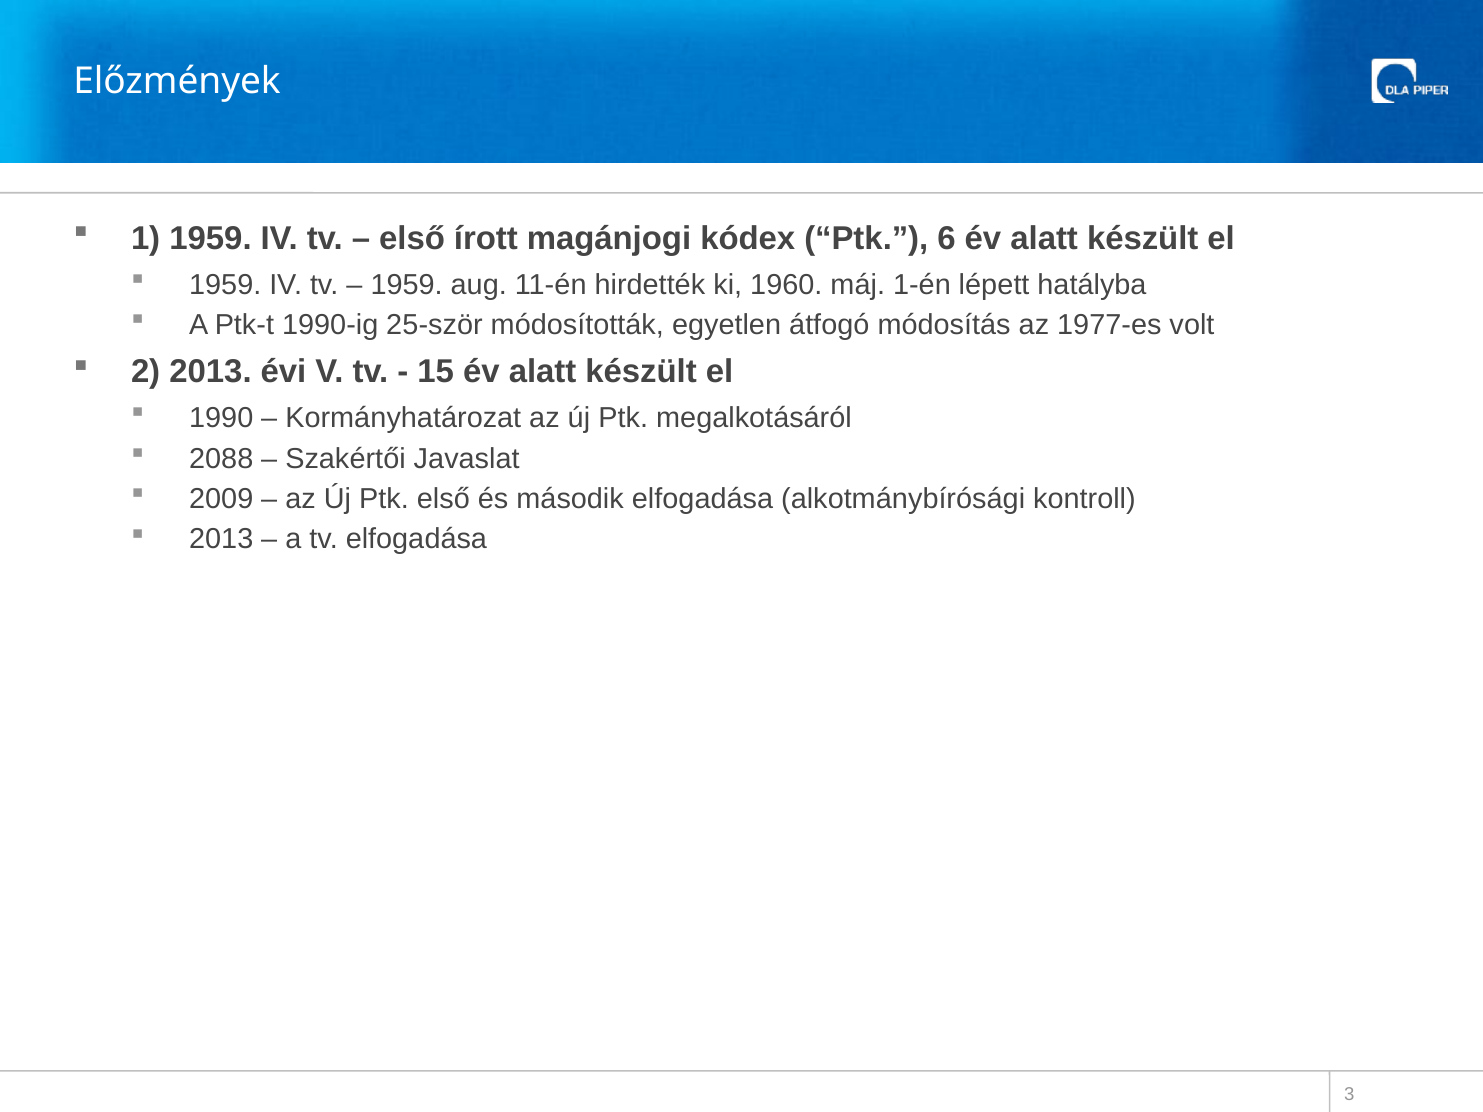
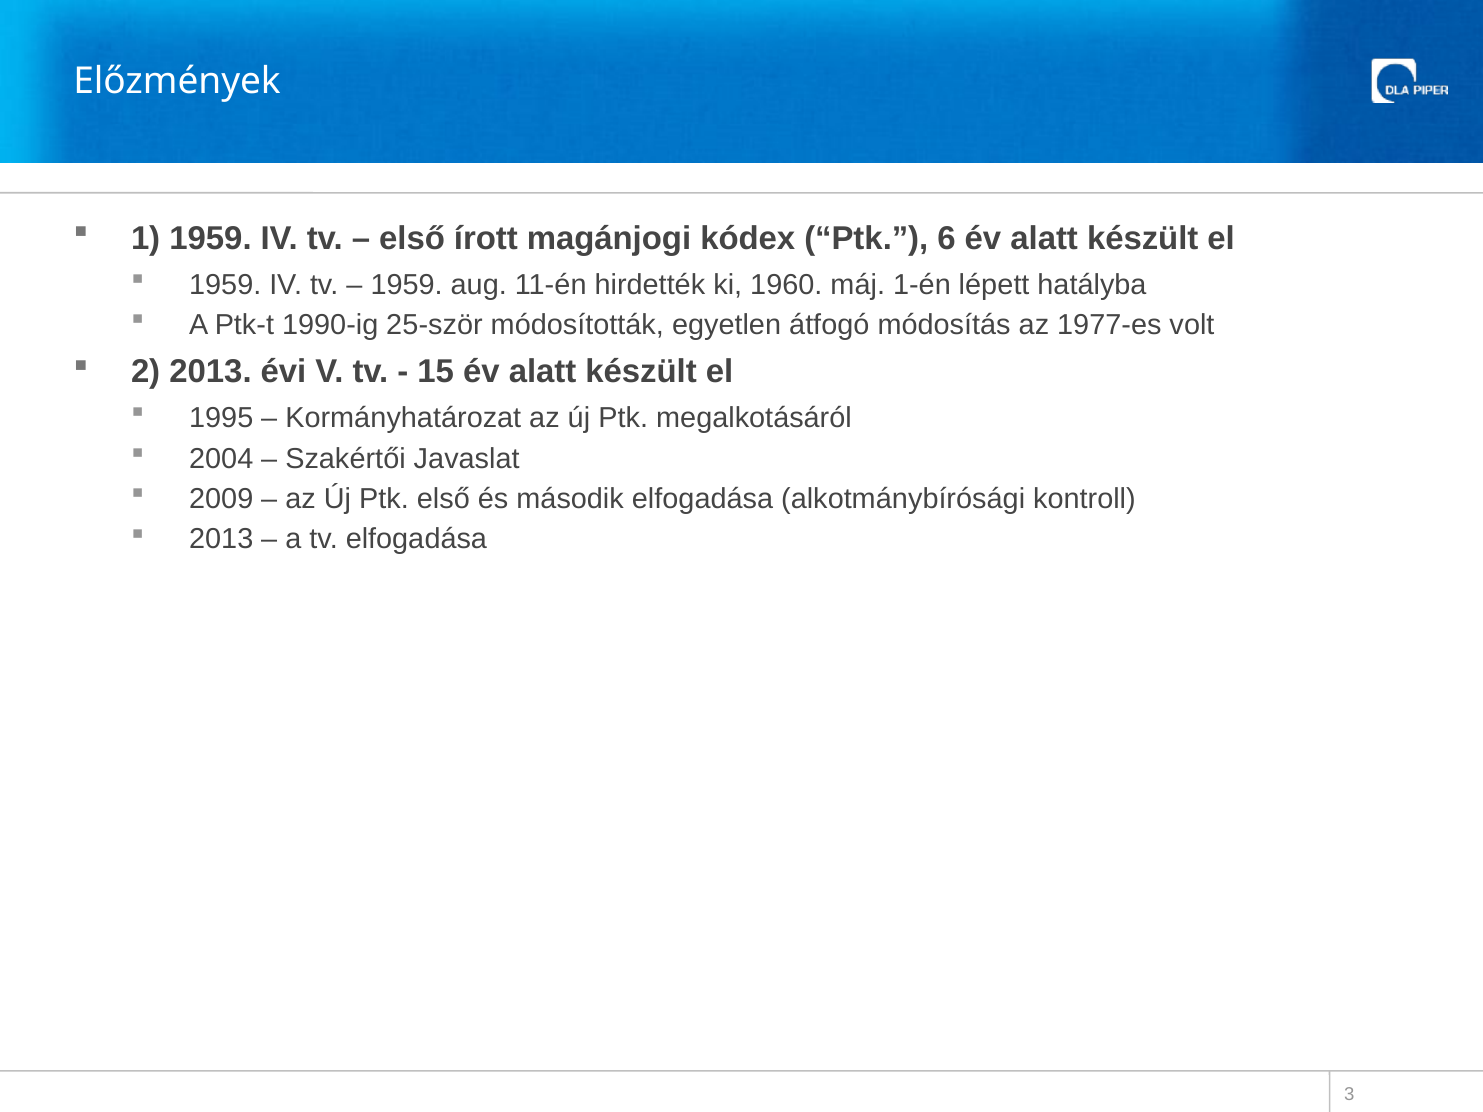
1990: 1990 -> 1995 (221, 418)
2088: 2088 -> 2004 (221, 459)
